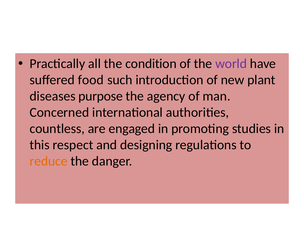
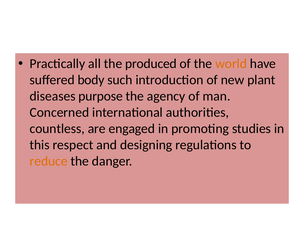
condition: condition -> produced (151, 64)
world colour: purple -> orange (231, 64)
food: food -> body (91, 80)
